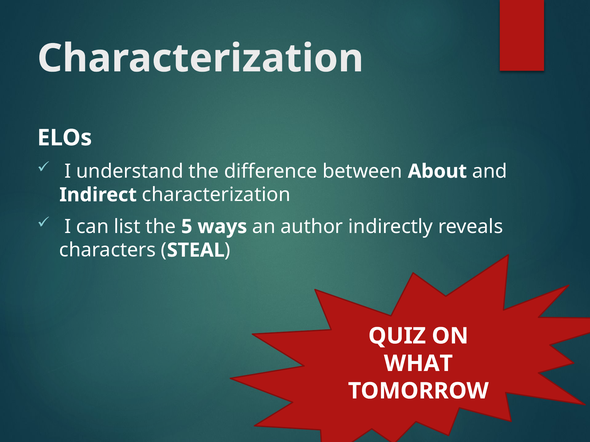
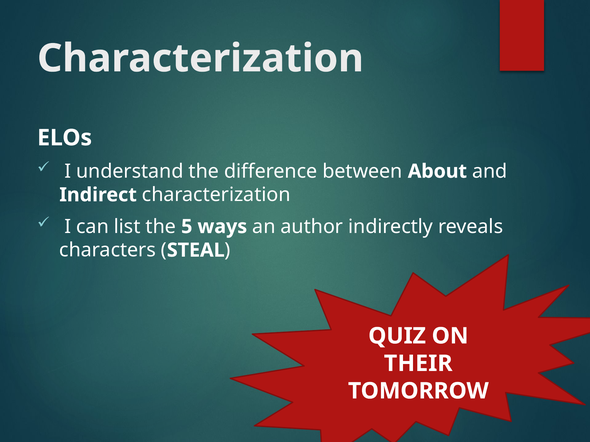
WHAT: WHAT -> THEIR (418, 364)
